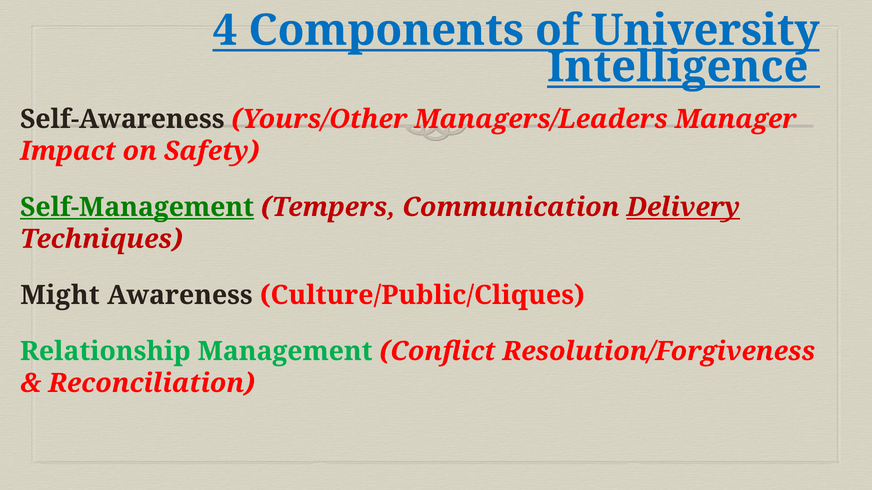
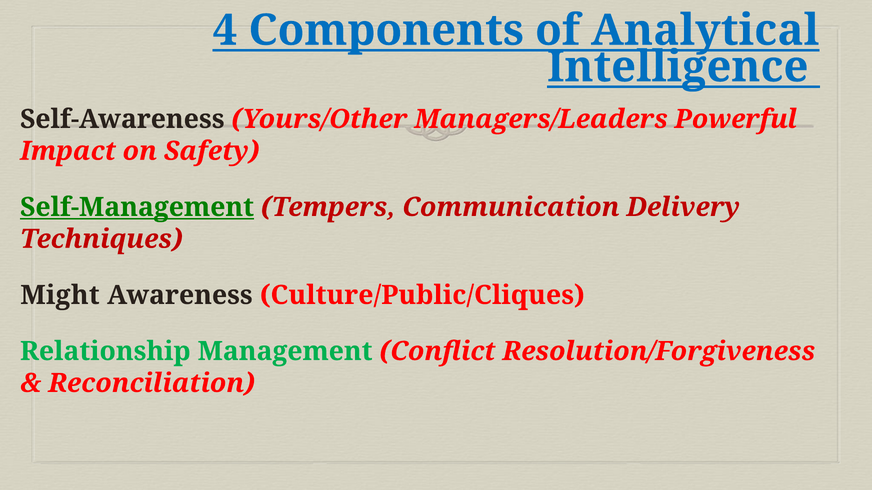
University: University -> Analytical (705, 30)
Manager: Manager -> Powerful (736, 119)
Delivery underline: present -> none (683, 207)
